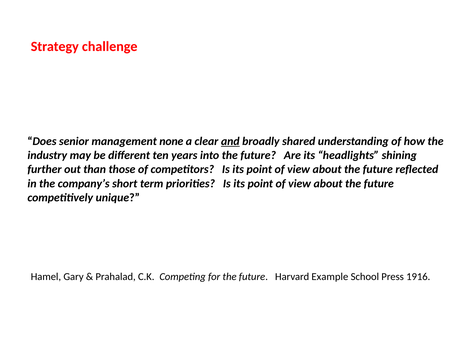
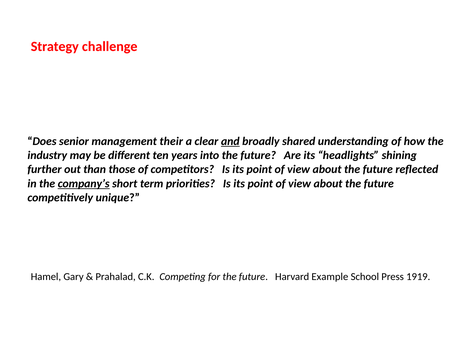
none: none -> their (171, 141)
company’s underline: none -> present (84, 183)
1916: 1916 -> 1919 (418, 277)
